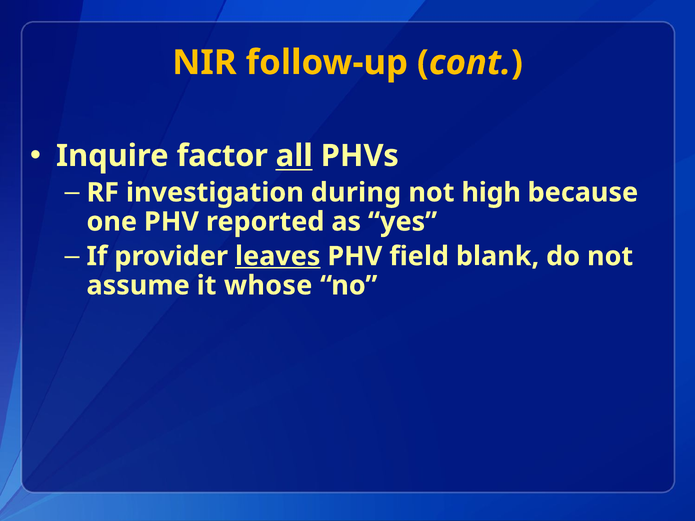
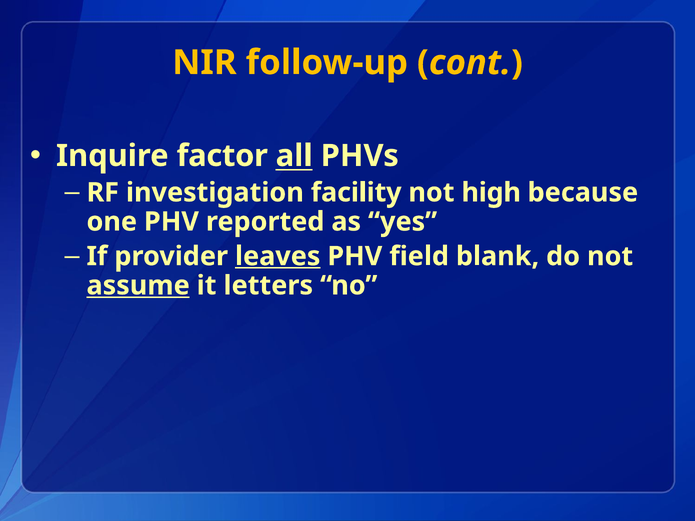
during: during -> facility (356, 193)
assume underline: none -> present (138, 286)
whose: whose -> letters (268, 286)
